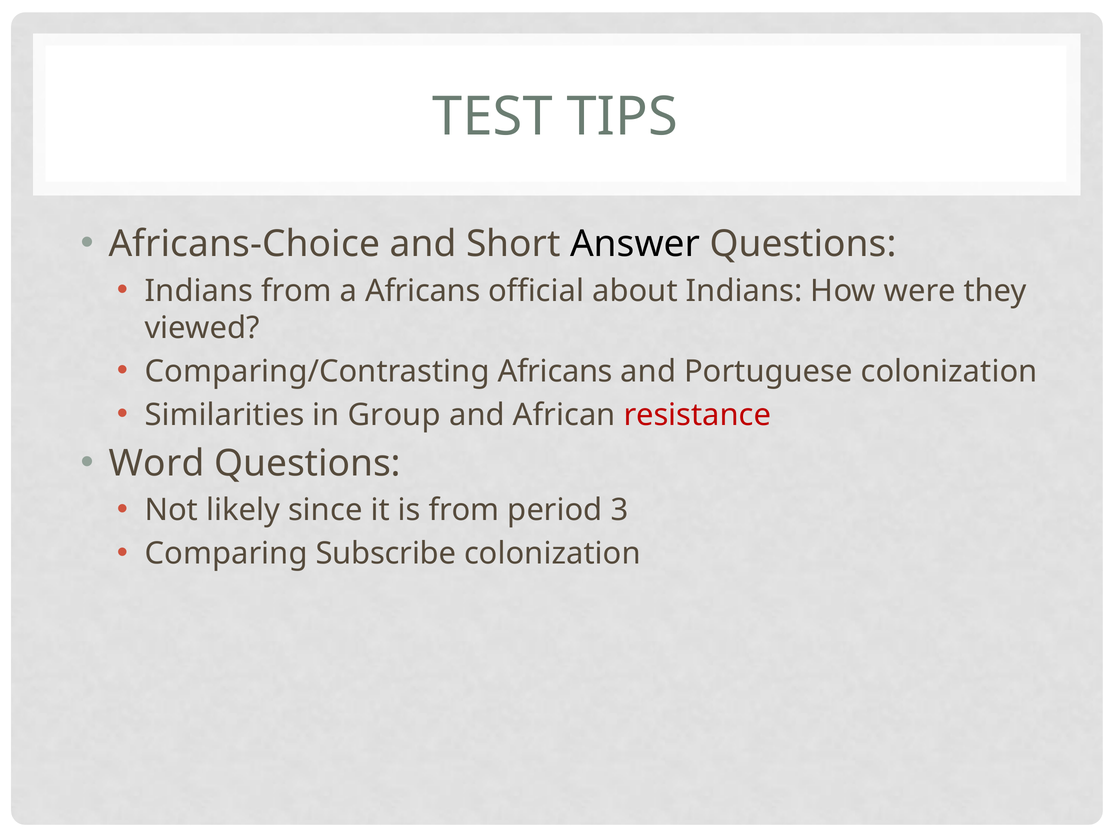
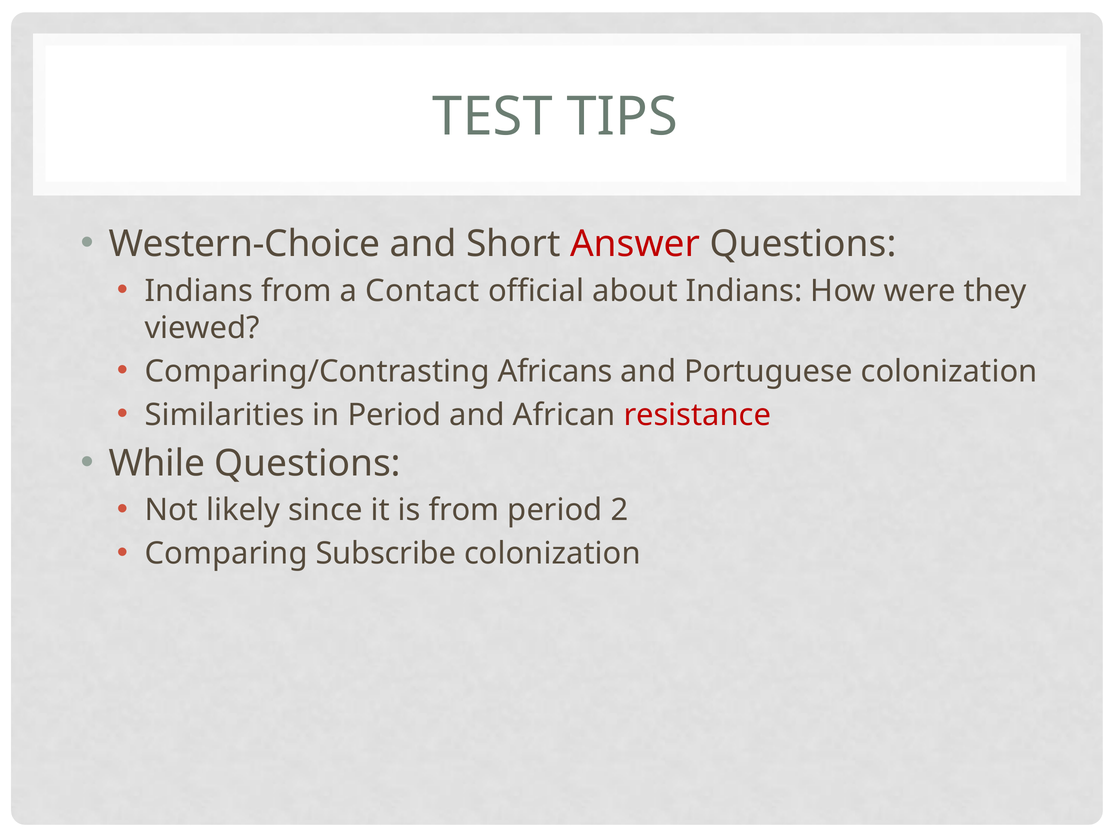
Africans-Choice: Africans-Choice -> Western-Choice (245, 244)
Answer colour: black -> red (635, 244)
a Africans: Africans -> Contact (422, 291)
in Group: Group -> Period (395, 415)
Word: Word -> While (157, 463)
3: 3 -> 2 (620, 510)
